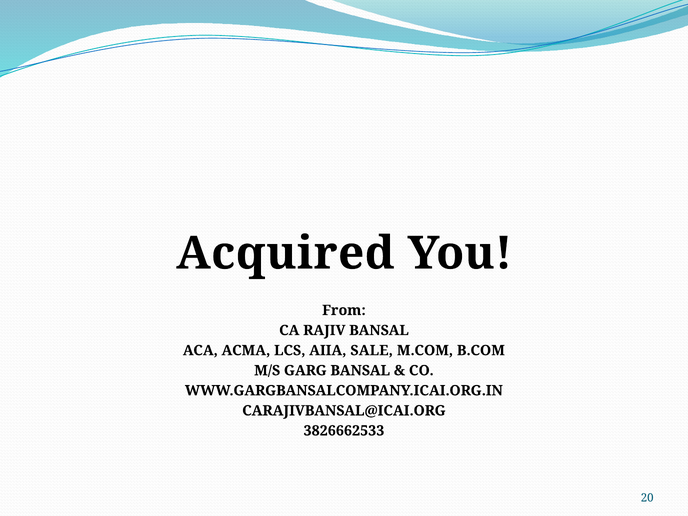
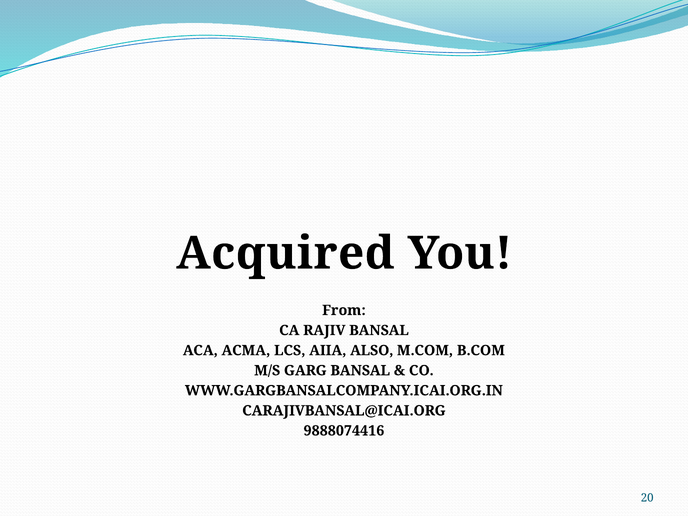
SALE: SALE -> ALSO (372, 350)
3826662533: 3826662533 -> 9888074416 (344, 431)
